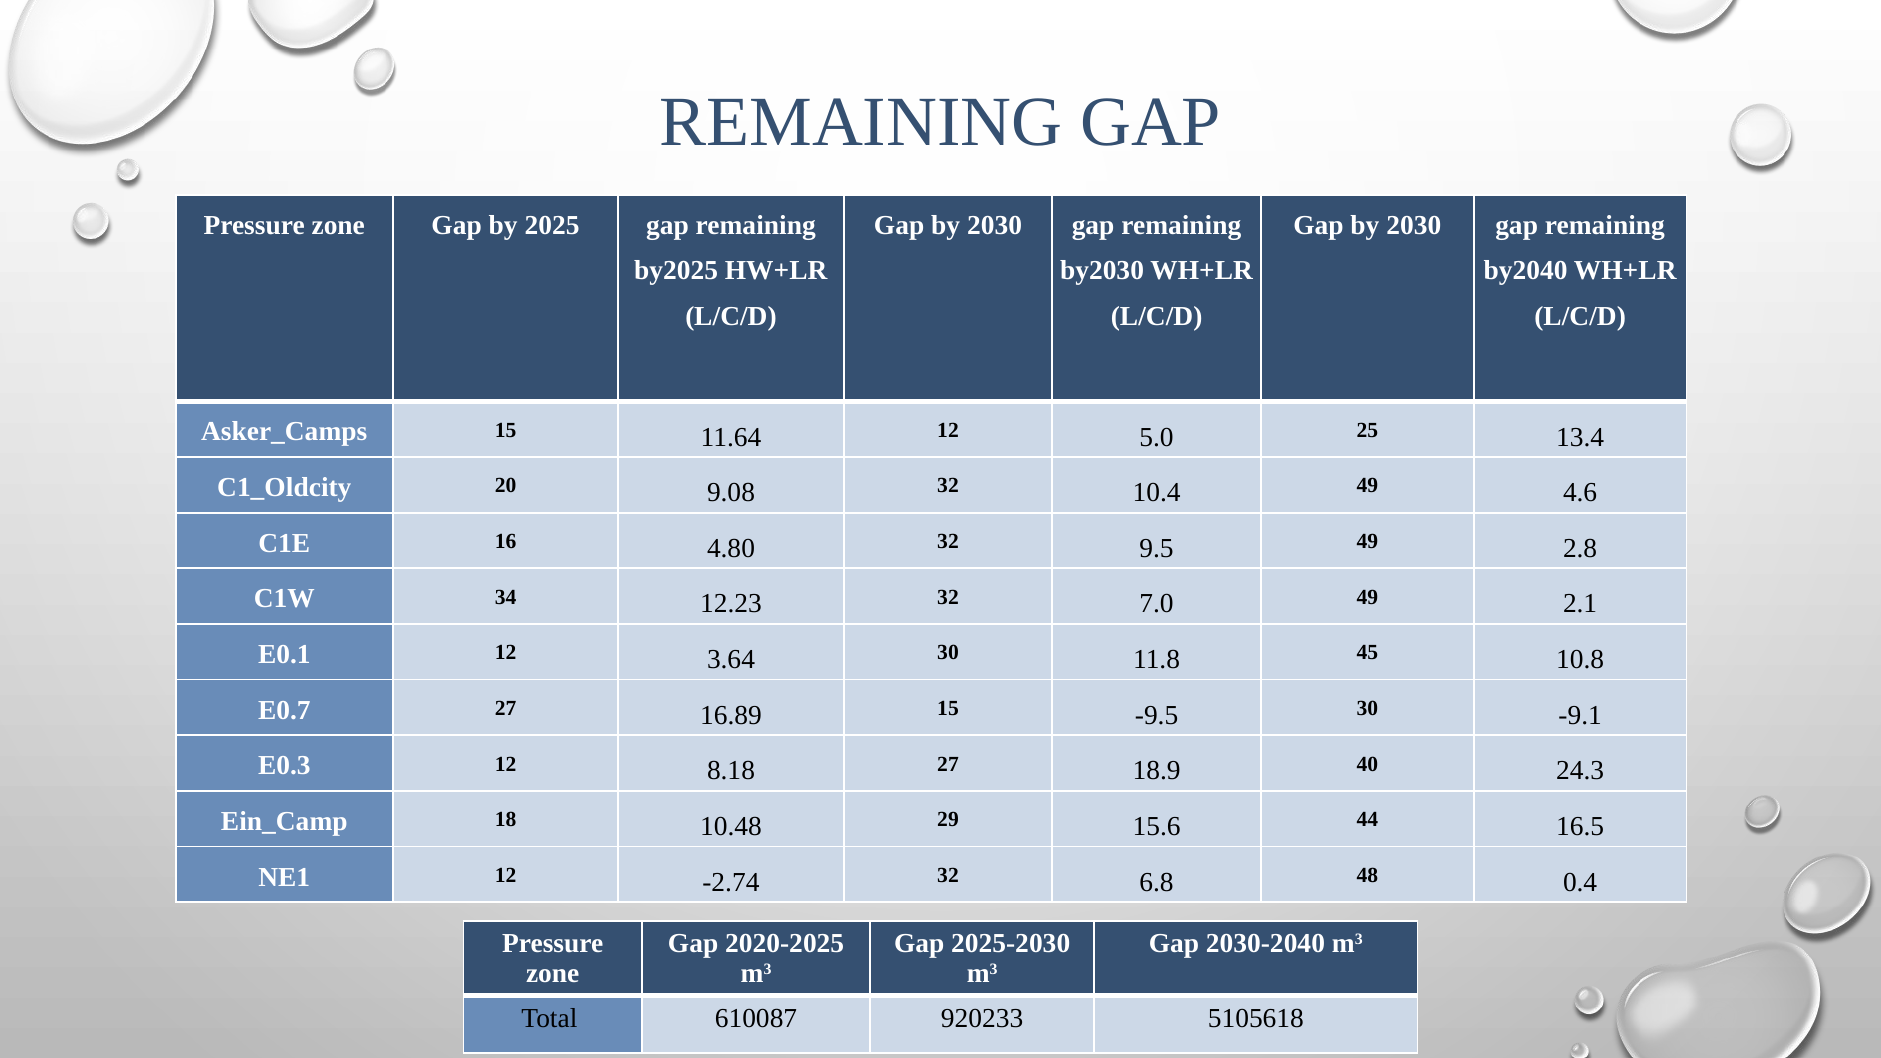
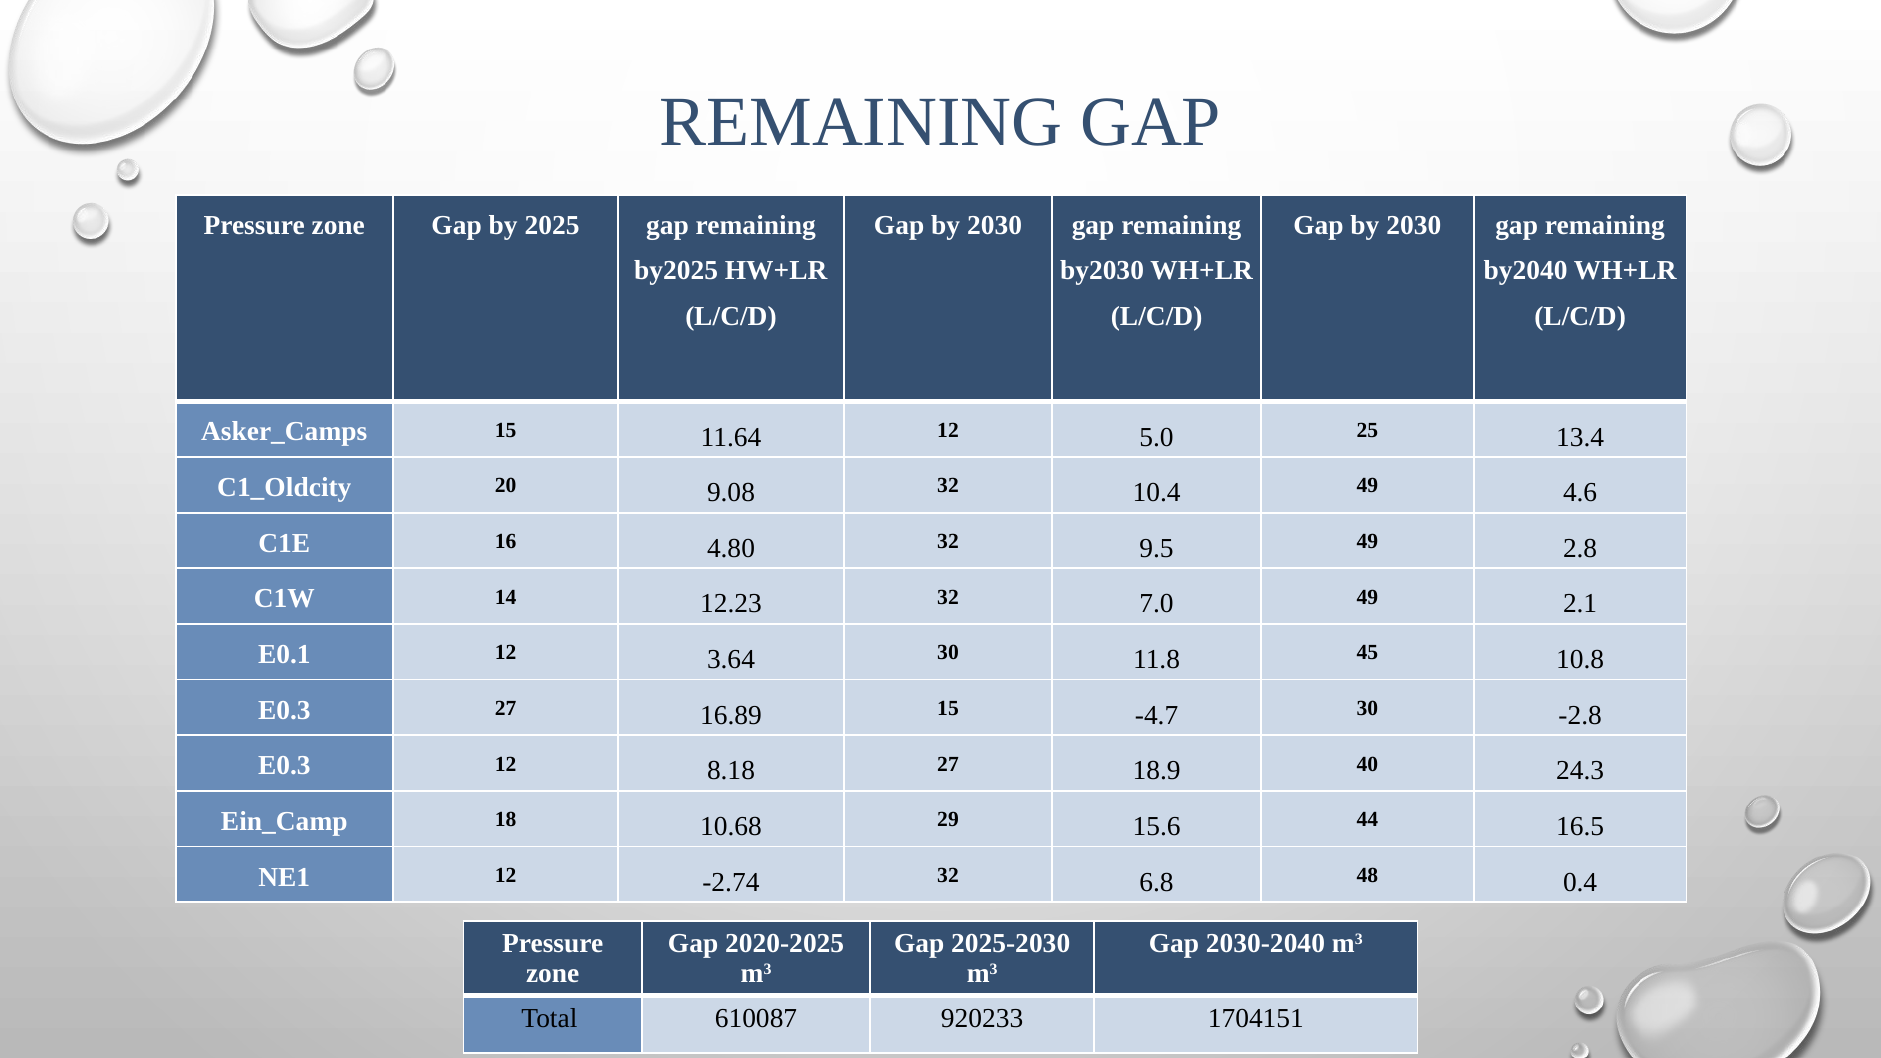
34: 34 -> 14 (506, 597)
E0.7: E0.7 -> E0.3 (284, 710)
-9.5: -9.5 -> -4.7 (1157, 715)
-9.1: -9.1 -> -2.8 (1580, 715)
10.48: 10.48 -> 10.68 (731, 827)
5105618: 5105618 -> 1704151 (1256, 1018)
